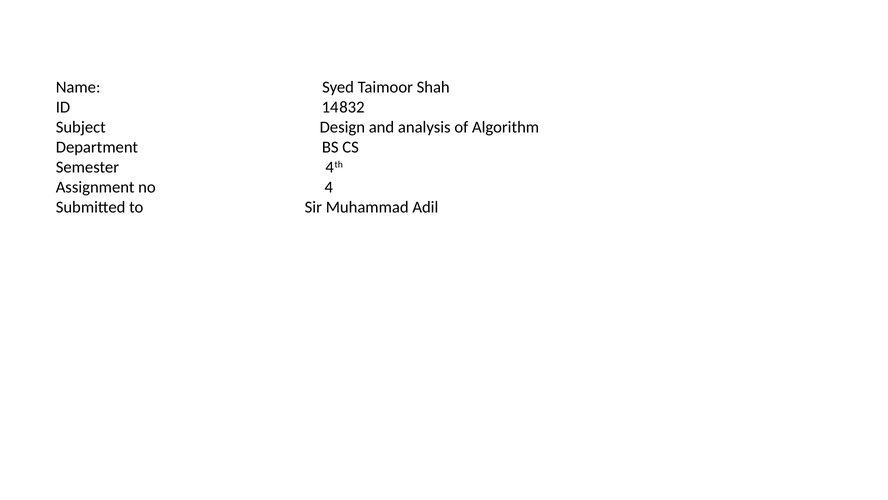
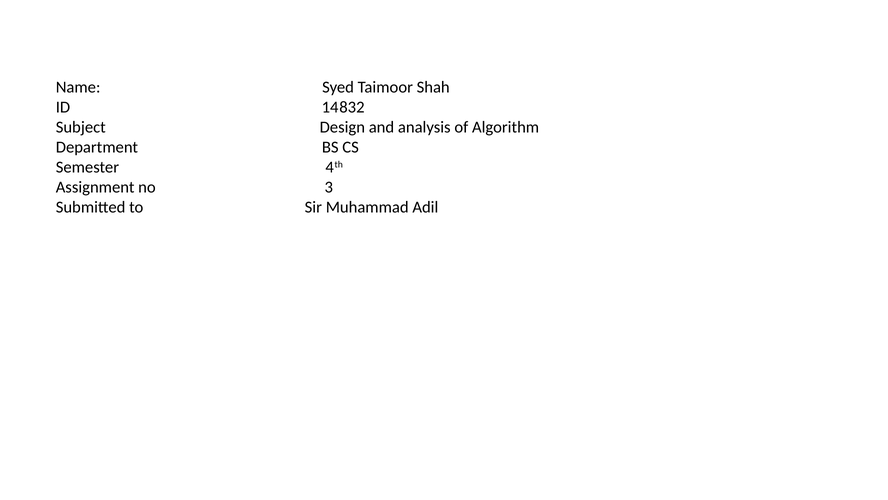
4: 4 -> 3 (329, 187)
